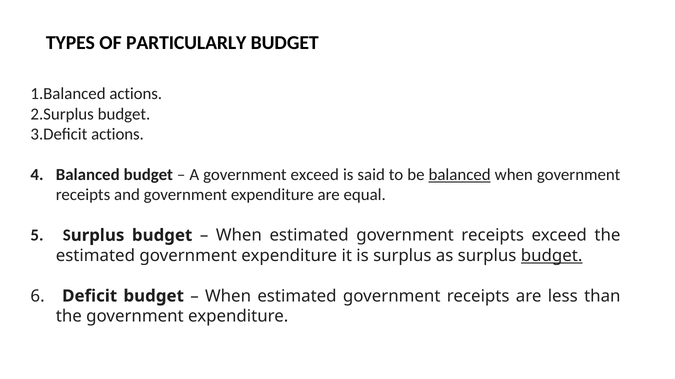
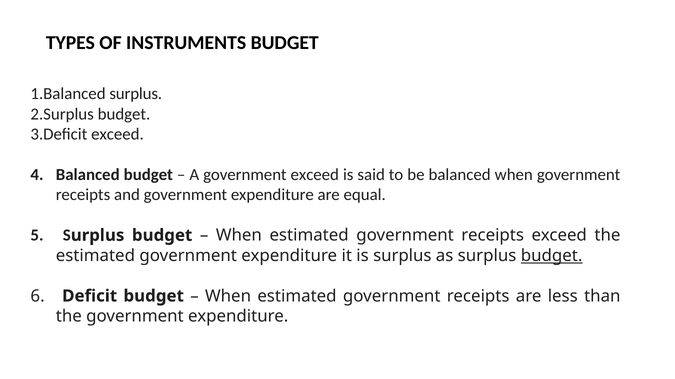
PARTICULARLY: PARTICULARLY -> INSTRUMENTS (186, 43)
actions: actions -> surplus (136, 94)
actions: actions -> exceed (117, 134)
balanced underline: present -> none (460, 175)
